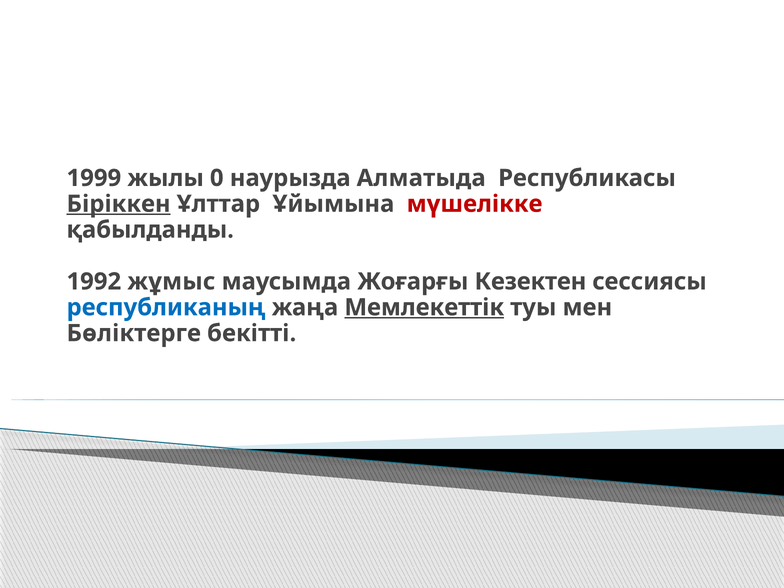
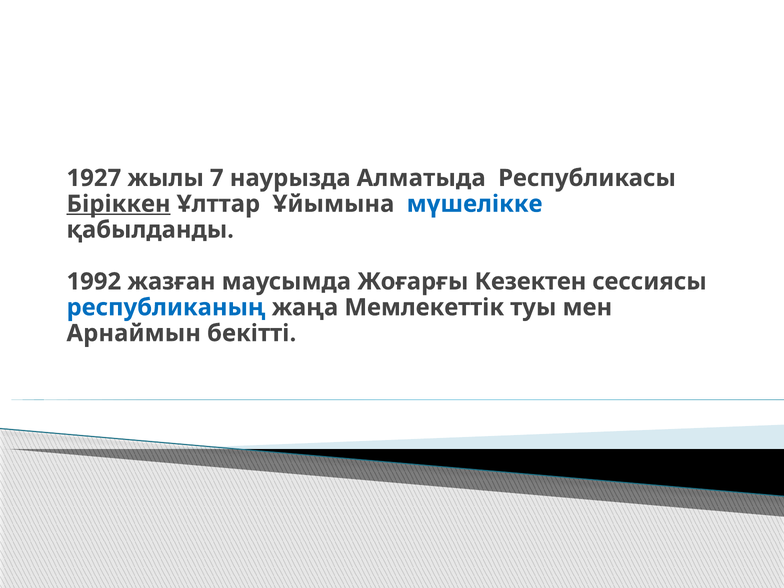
1999: 1999 -> 1927 (94, 178)
0: 0 -> 7 (217, 178)
мүшелікке colour: red -> blue (475, 204)
жұмыс: жұмыс -> жазған (171, 282)
Мемлекеттік underline: present -> none (424, 307)
Бөліктерге: Бөліктерге -> Арнаймын (134, 333)
